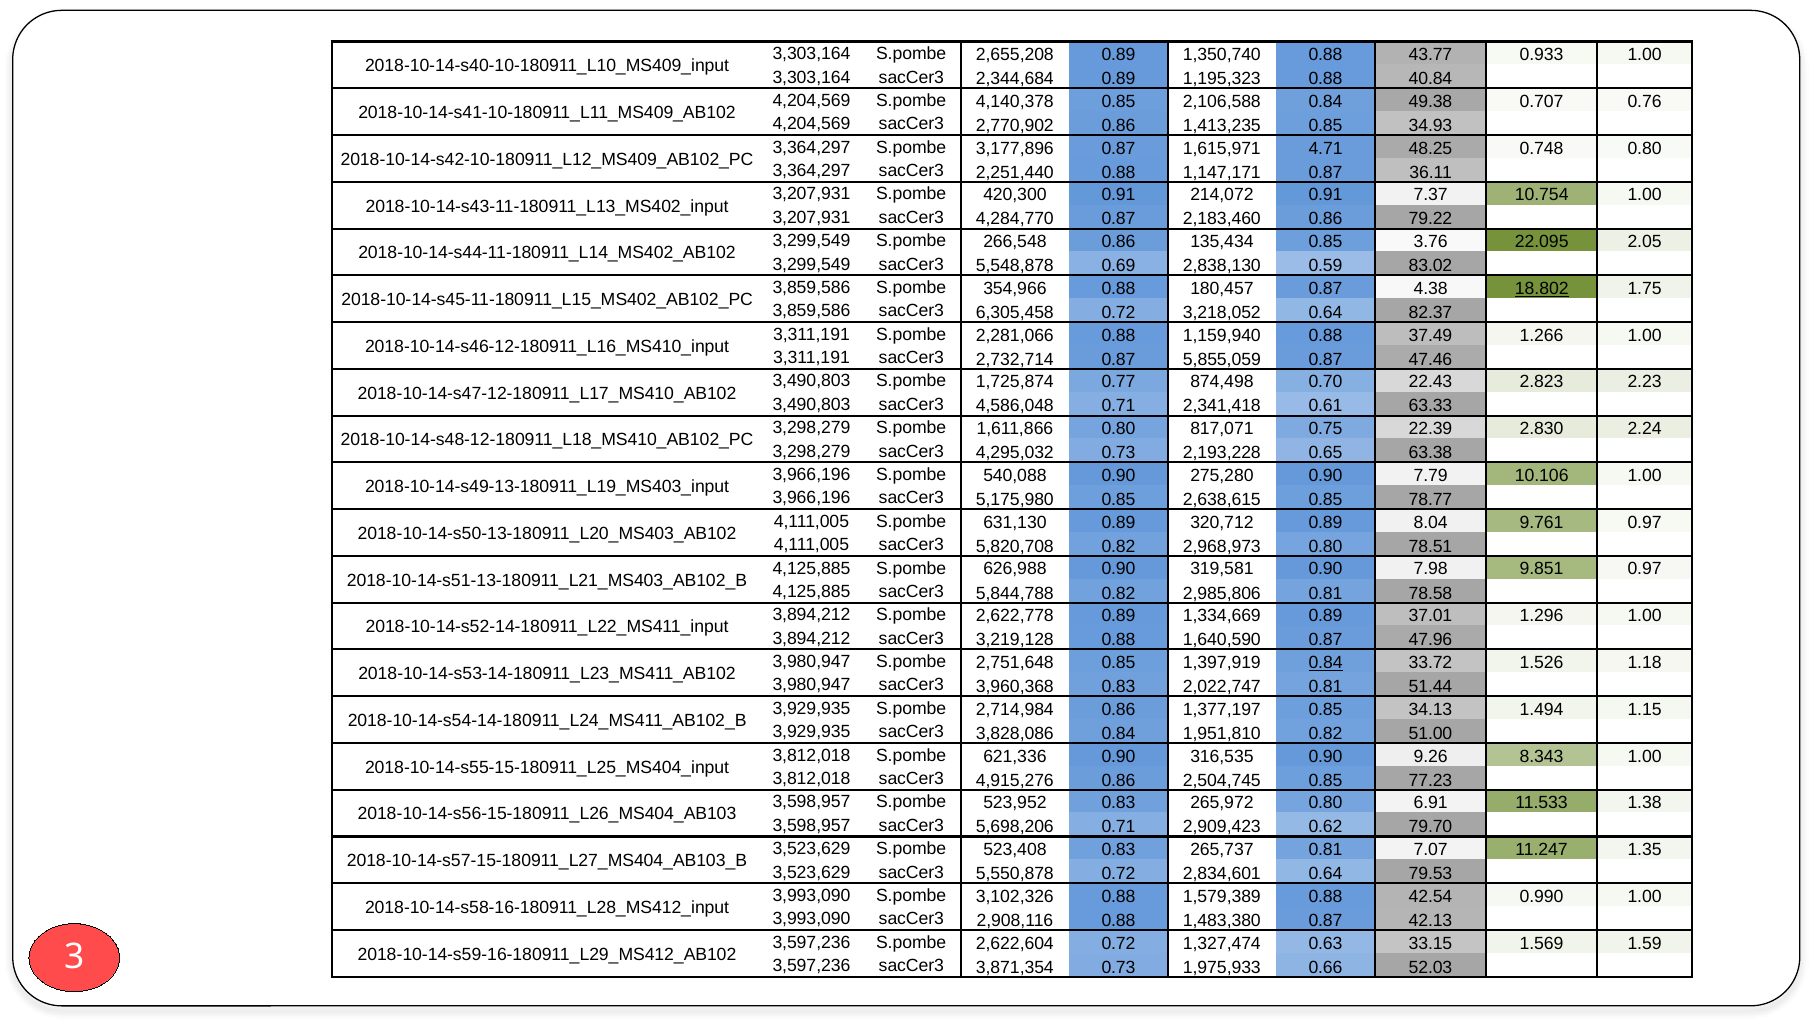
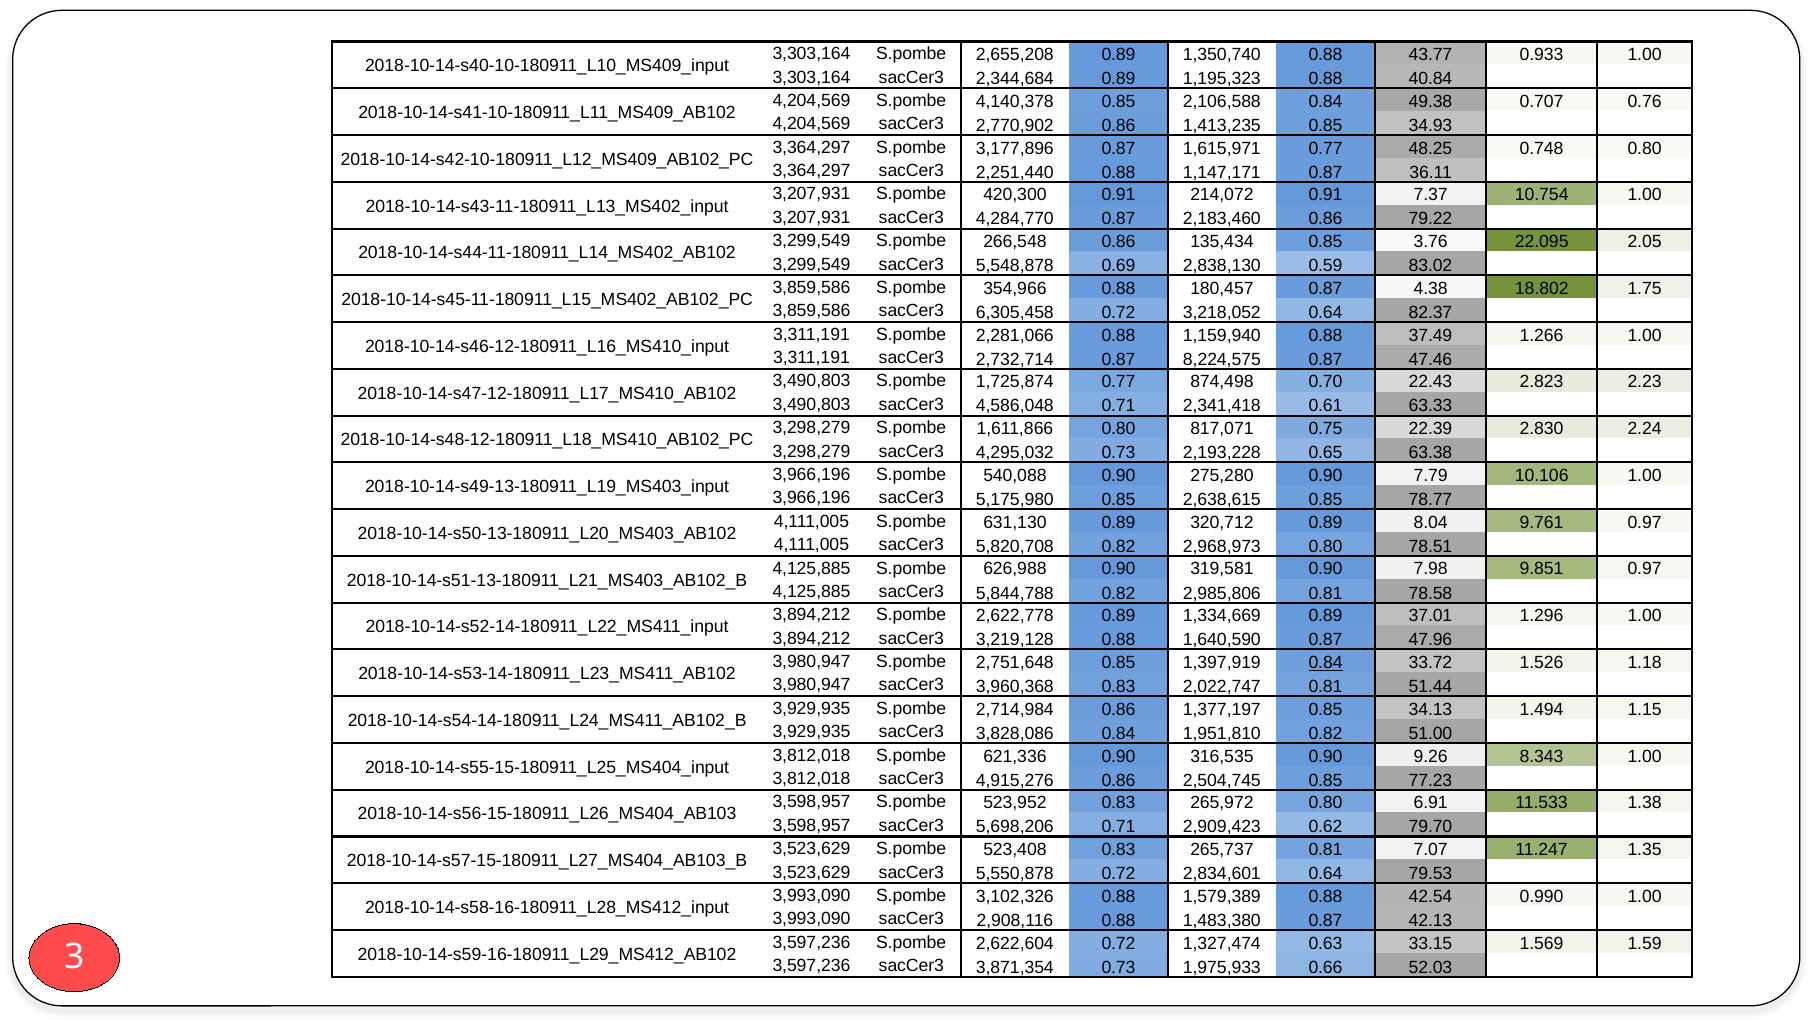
1,615,971 4.71: 4.71 -> 0.77 (1326, 148)
18.802 underline: present -> none (1542, 289)
5,855,059: 5,855,059 -> 8,224,575 (1222, 359)
